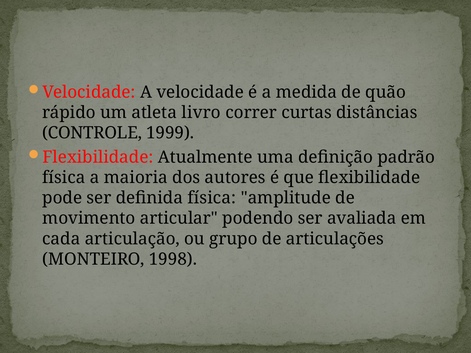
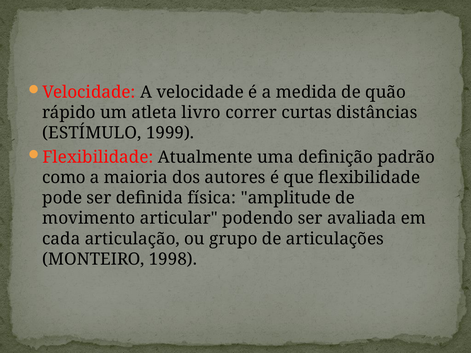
CONTROLE: CONTROLE -> ESTÍMULO (92, 133)
física: física -> como (64, 178)
